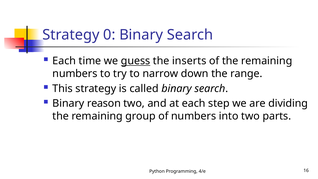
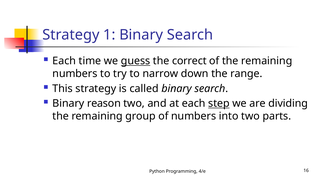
0: 0 -> 1 (109, 35)
inserts: inserts -> correct (189, 61)
step underline: none -> present (219, 103)
